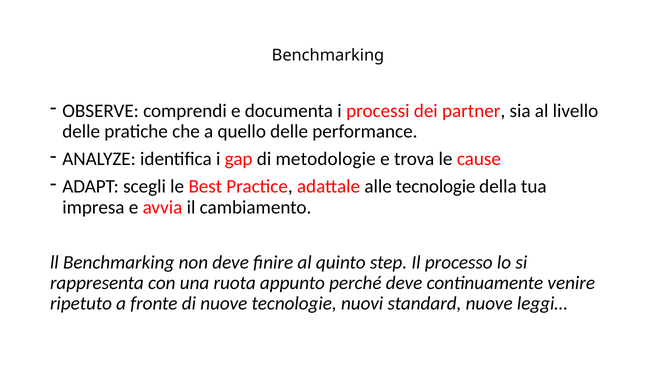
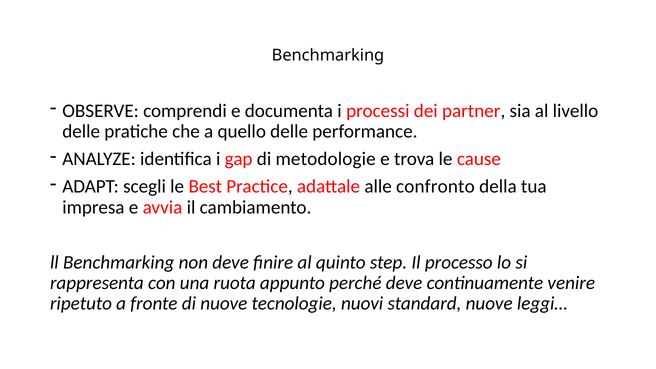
alle tecnologie: tecnologie -> confronto (435, 187)
